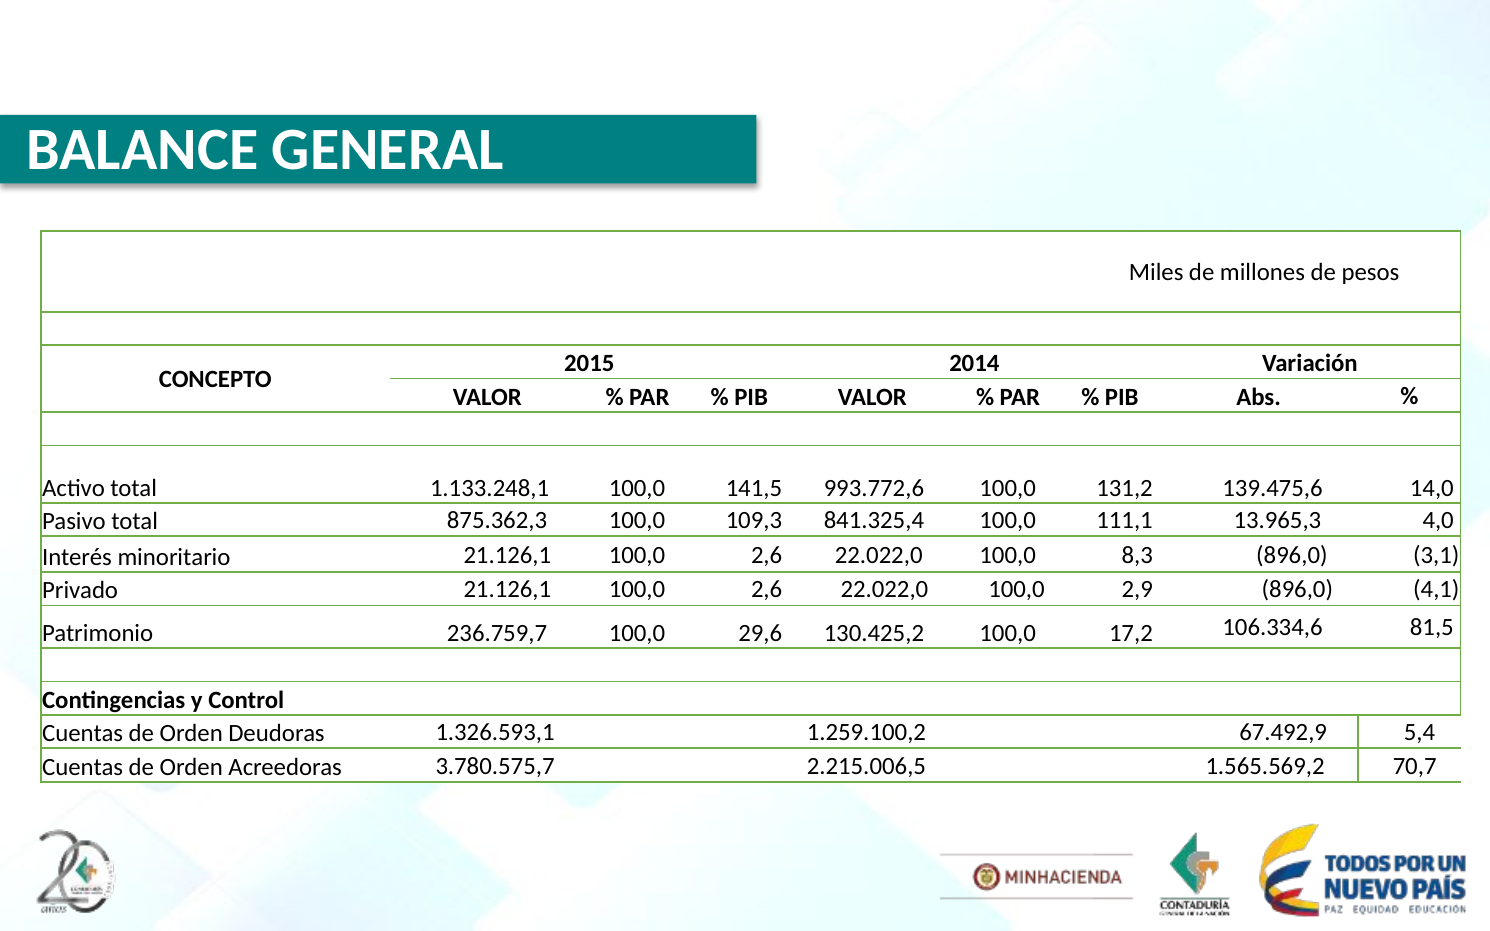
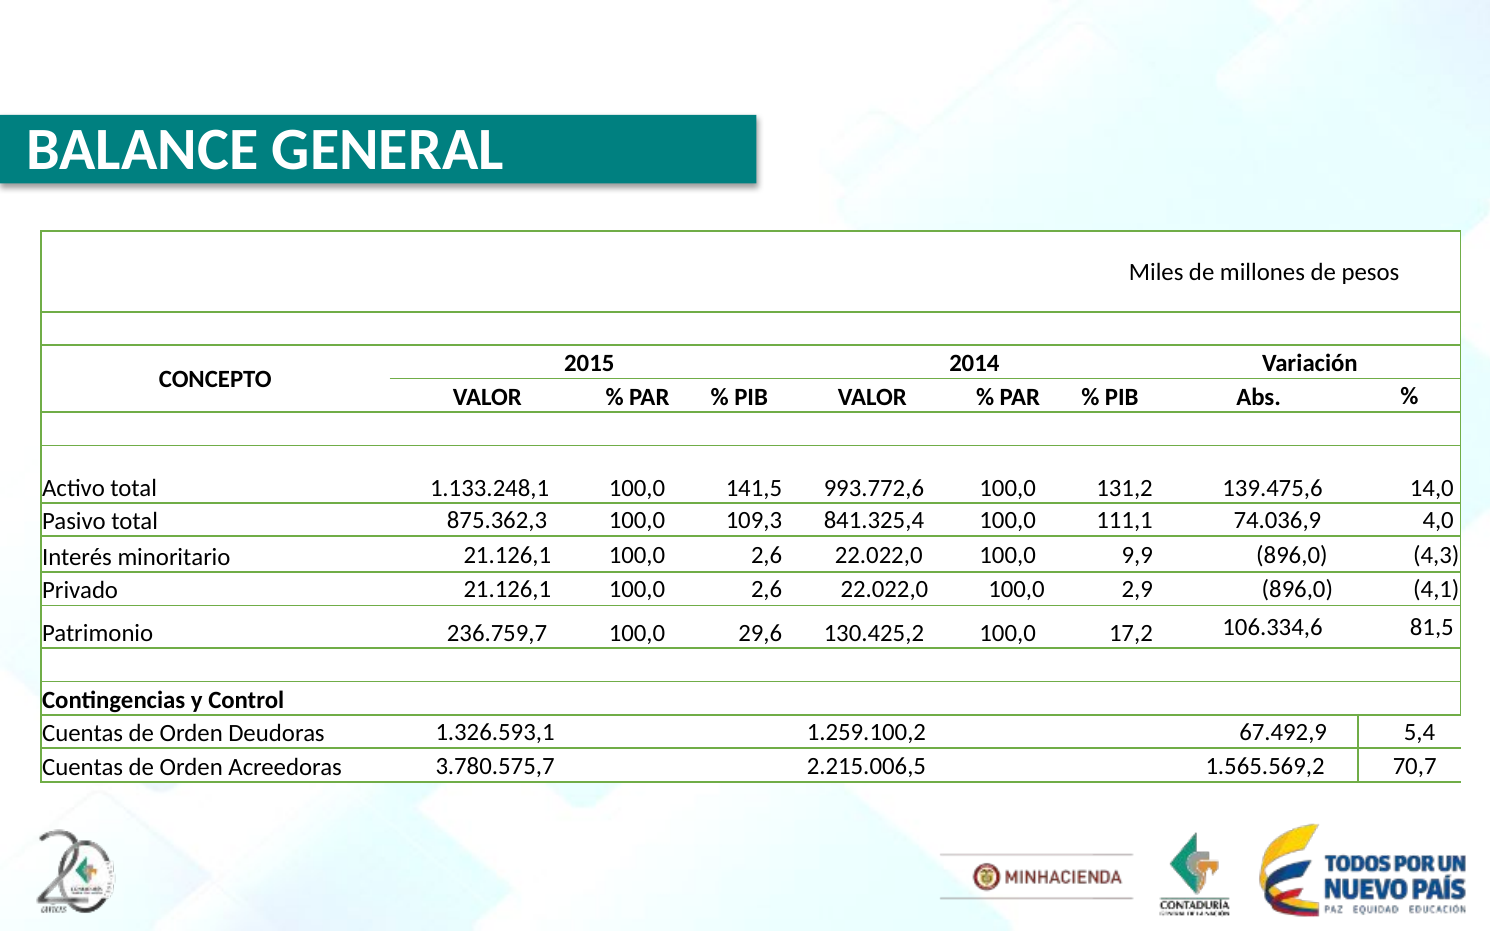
13.965,3: 13.965,3 -> 74.036,9 (1277, 521)
8,3: 8,3 -> 9,9 (1137, 555)
3,1: 3,1 -> 4,3 (1436, 555)
